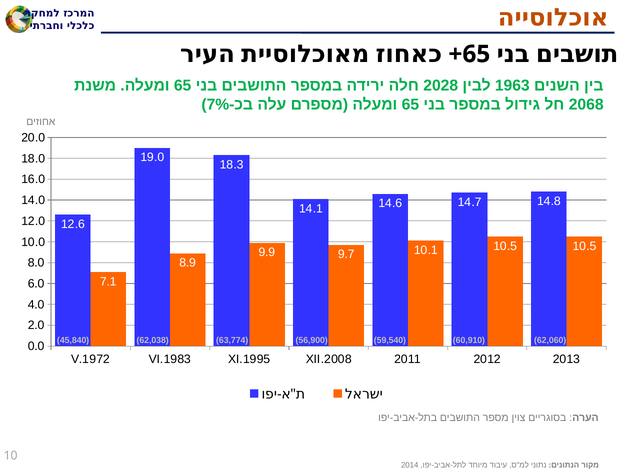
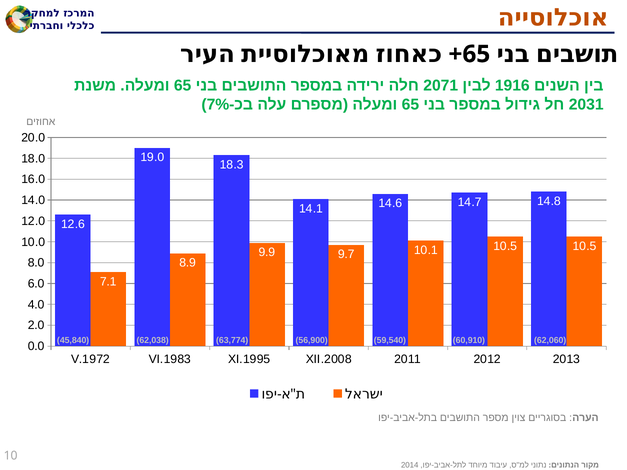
2028: 2028 -> 2071 (441, 86)
1963: 1963 -> 1916 (512, 86)
2068: 2068 -> 2031 (586, 105)
